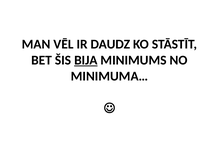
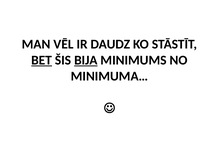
BET underline: none -> present (42, 60)
